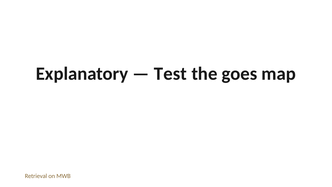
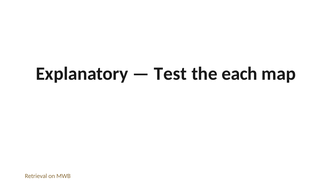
goes: goes -> each (240, 73)
